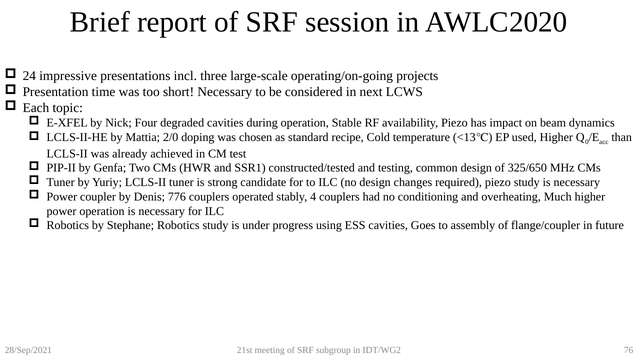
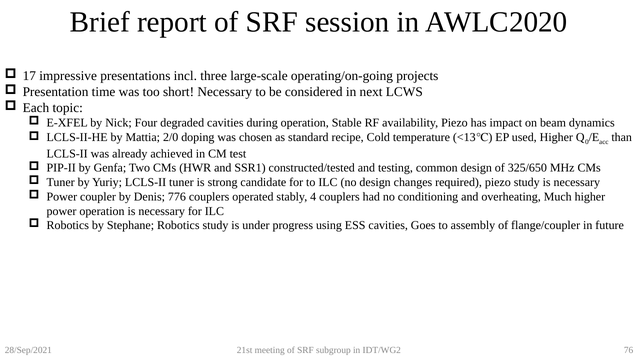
24: 24 -> 17 (29, 76)
